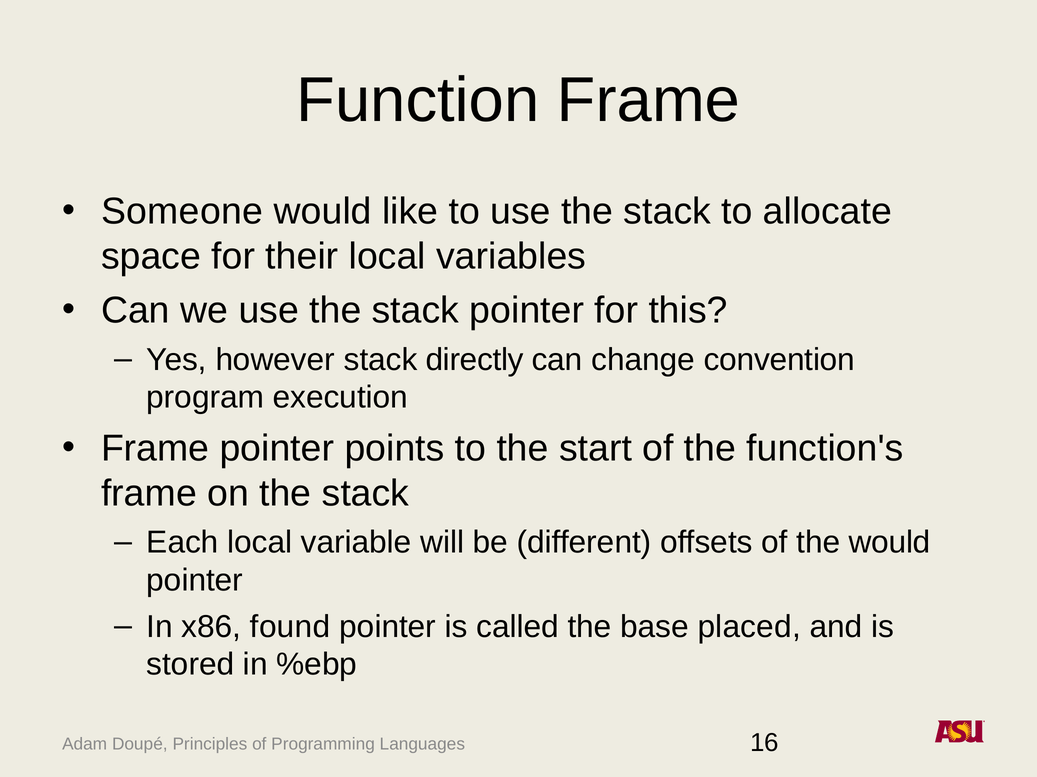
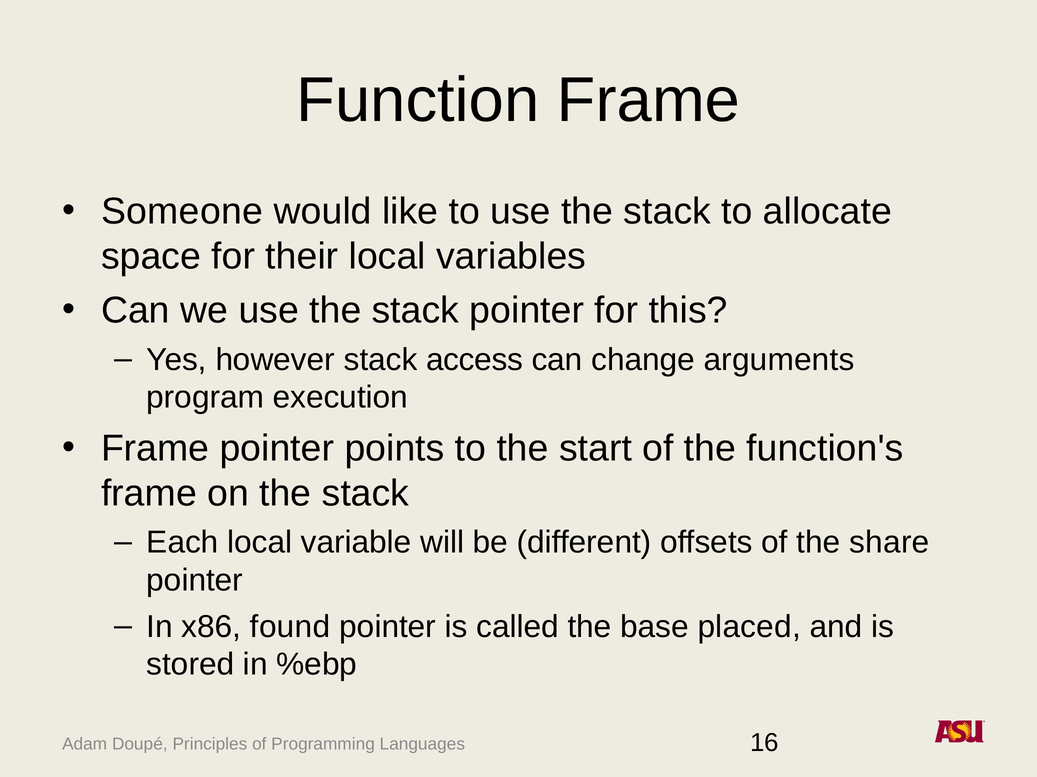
directly: directly -> access (475, 360)
convention: convention -> arguments (779, 360)
the would: would -> share (889, 543)
